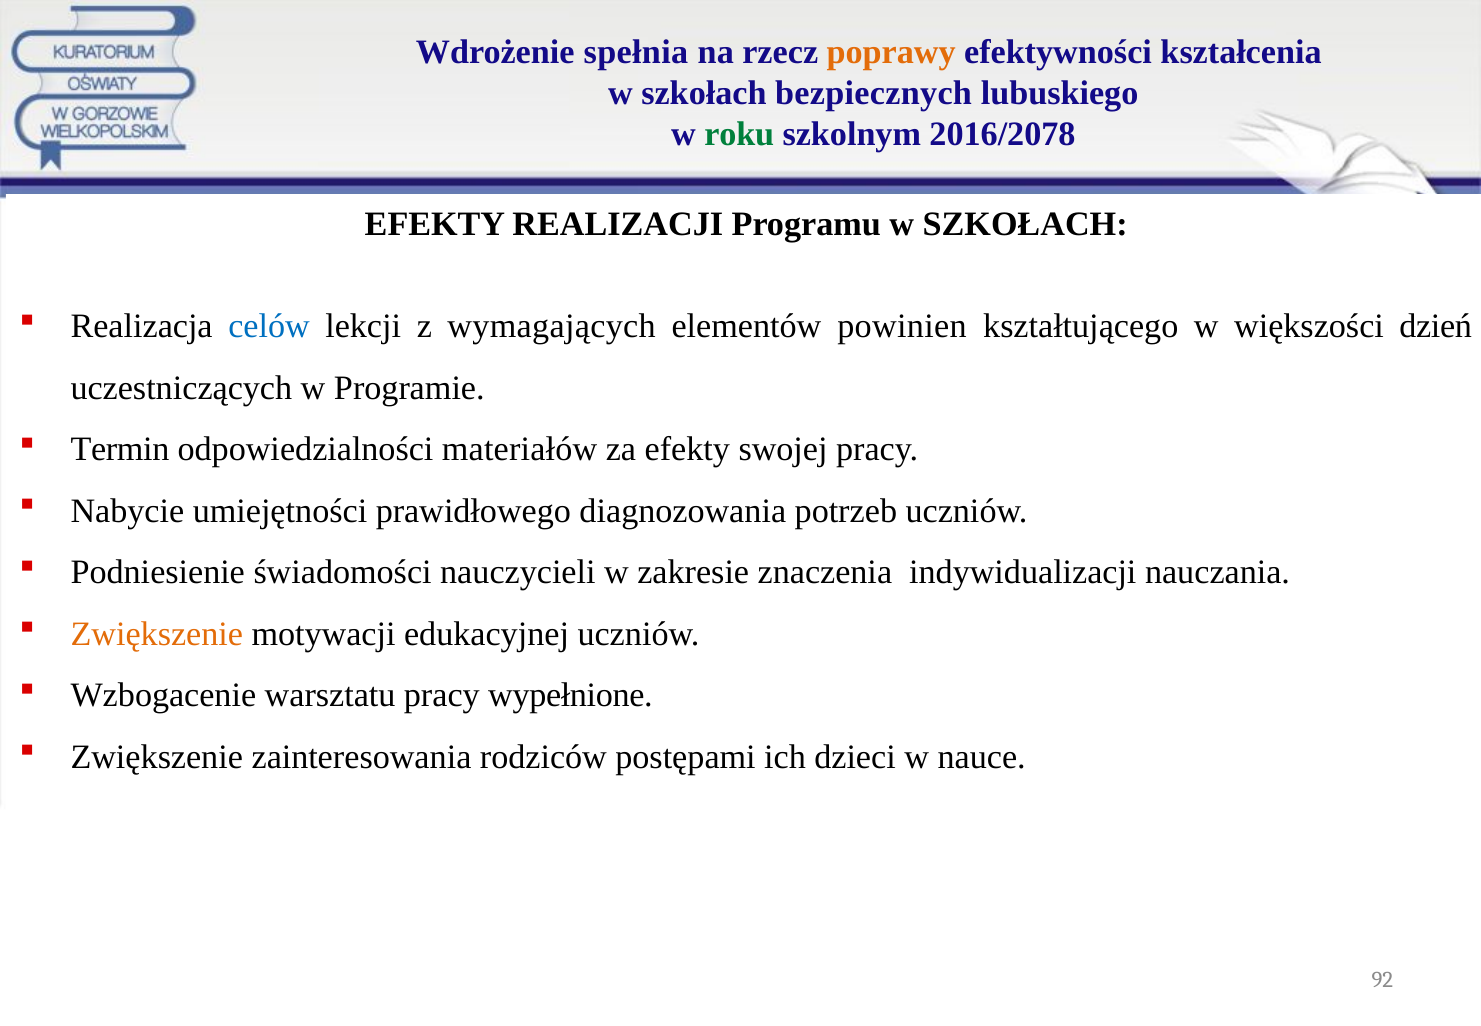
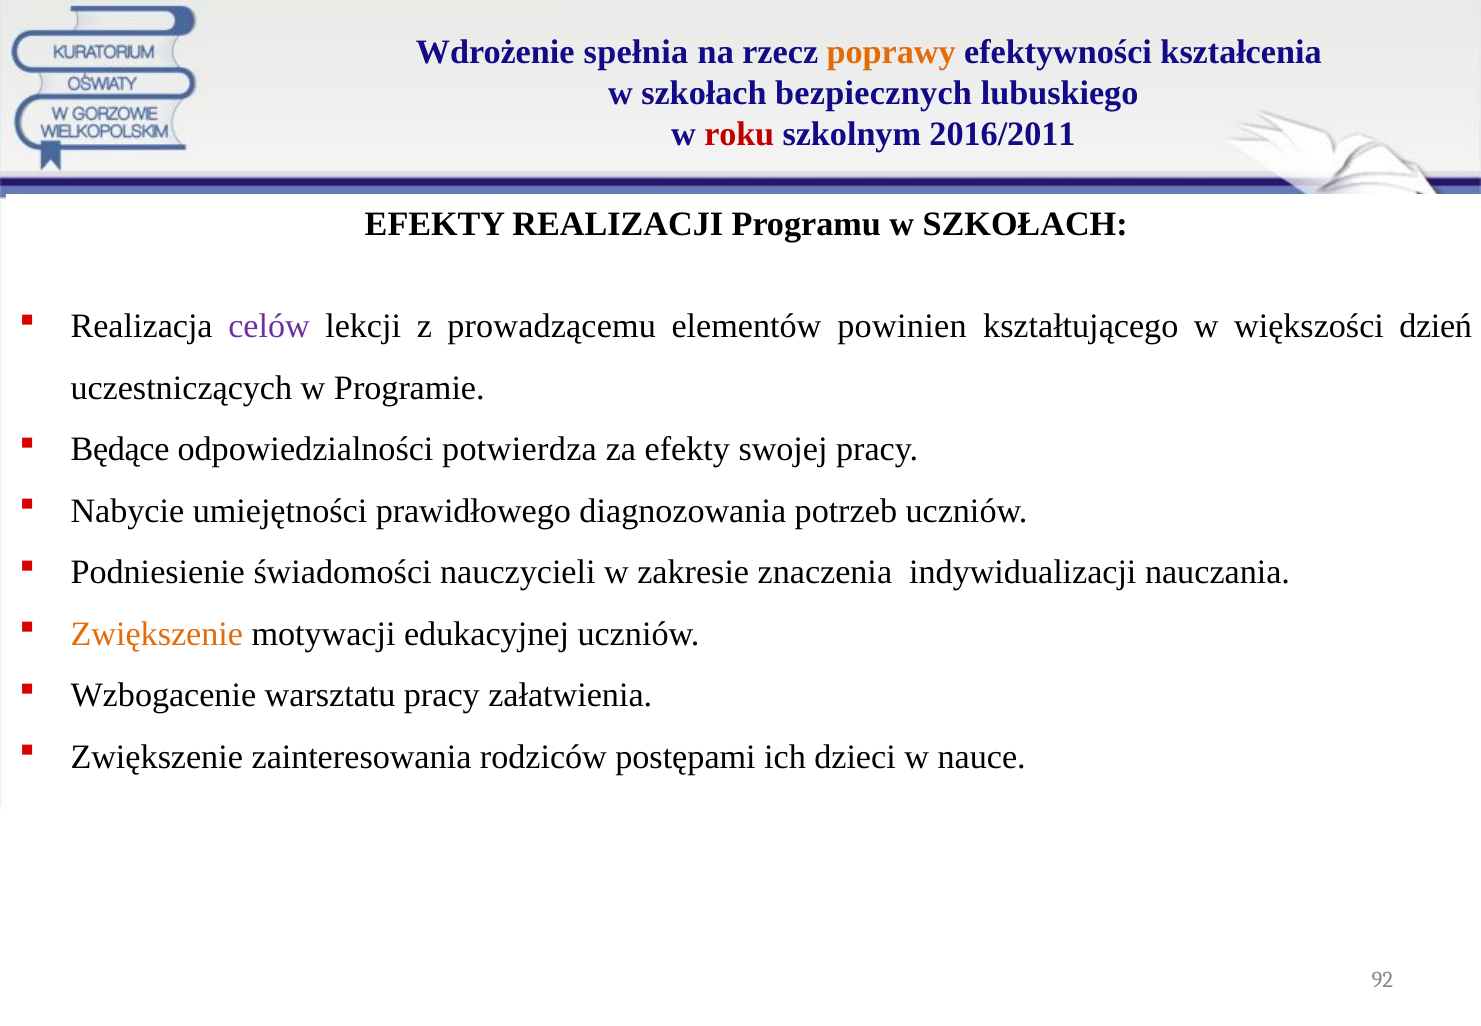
roku colour: green -> red (739, 134)
2016/2078: 2016/2078 -> 2016/2011 (1002, 134)
celów colour: blue -> purple (269, 326)
wymagających: wymagających -> prowadzącemu (552, 326)
Termin: Termin -> Będące (120, 449)
materiałów: materiałów -> potwierdza (520, 449)
wypełnione: wypełnione -> załatwienia (570, 695)
